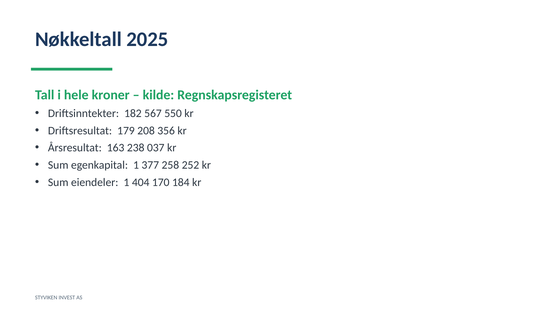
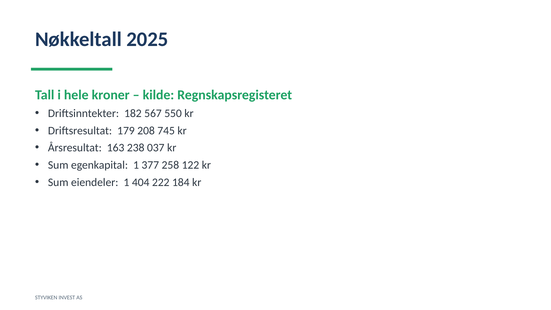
356: 356 -> 745 (166, 131)
252: 252 -> 122 (190, 165)
170: 170 -> 222 (161, 182)
